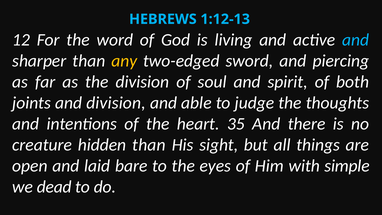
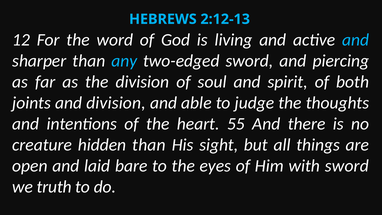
1:12-13: 1:12-13 -> 2:12-13 (225, 19)
any colour: yellow -> light blue (124, 61)
35: 35 -> 55 (236, 124)
with simple: simple -> sword (347, 166)
dead: dead -> truth (54, 187)
